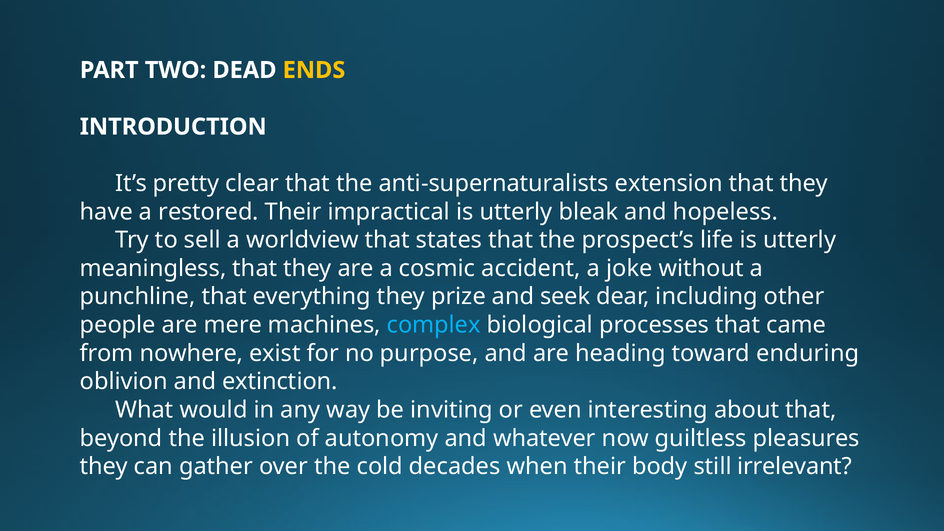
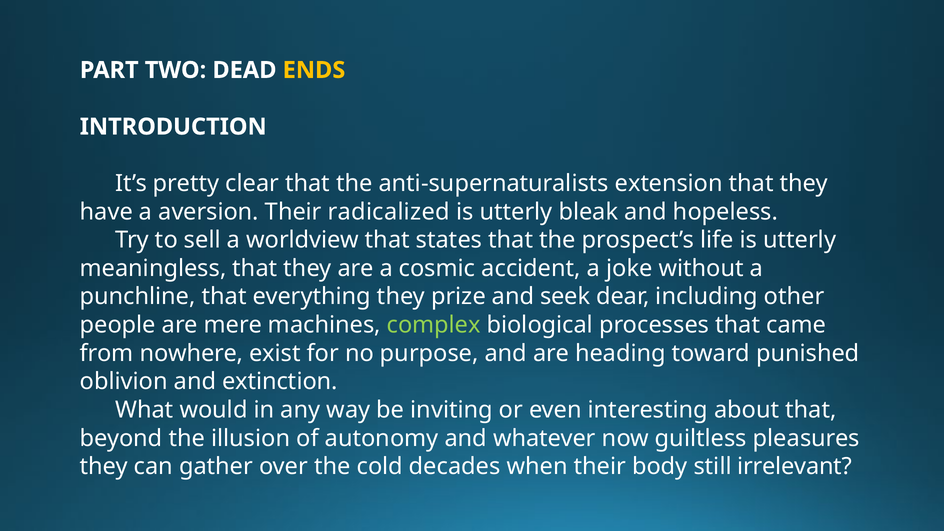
restored: restored -> aversion (209, 212)
impractical: impractical -> radicalized (389, 212)
complex colour: light blue -> light green (434, 325)
enduring: enduring -> punished (808, 353)
